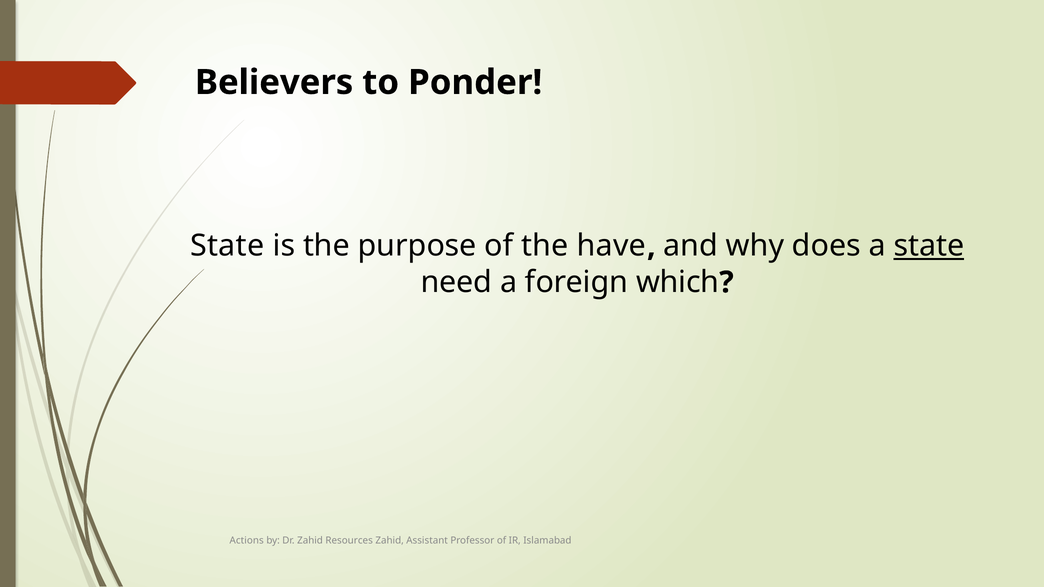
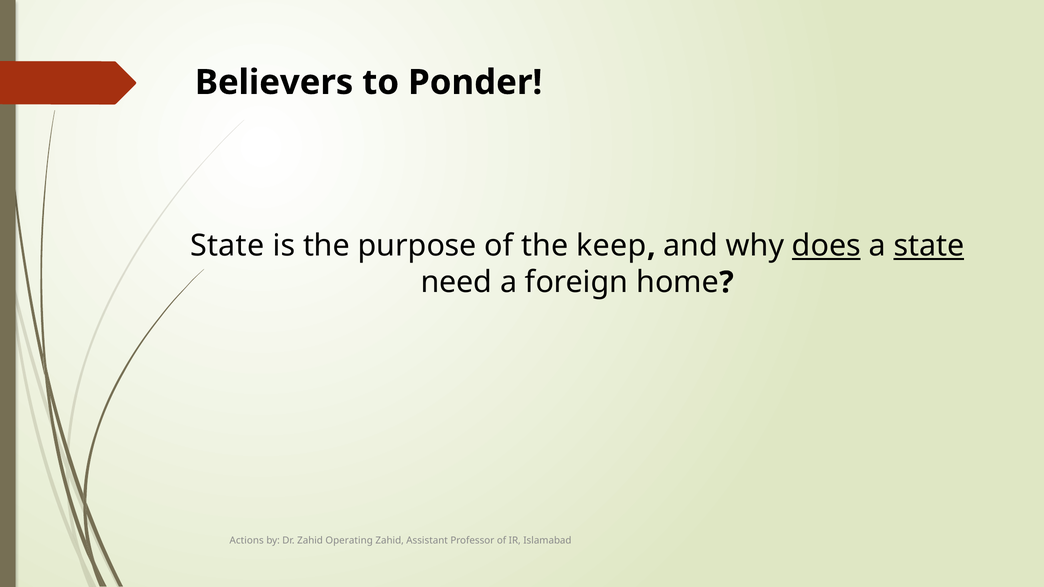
have: have -> keep (611, 246)
does underline: none -> present (826, 246)
which: which -> home (678, 283)
Resources: Resources -> Operating (349, 541)
